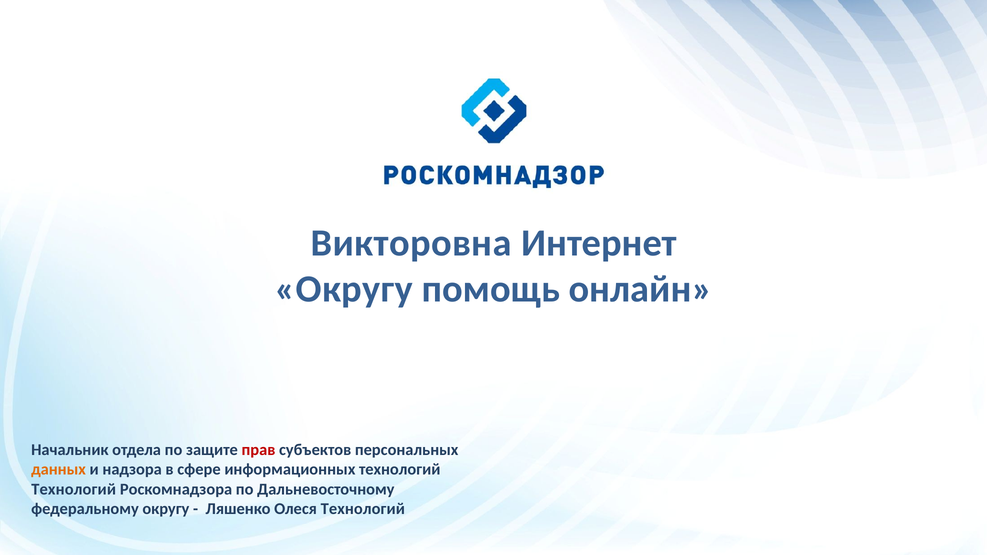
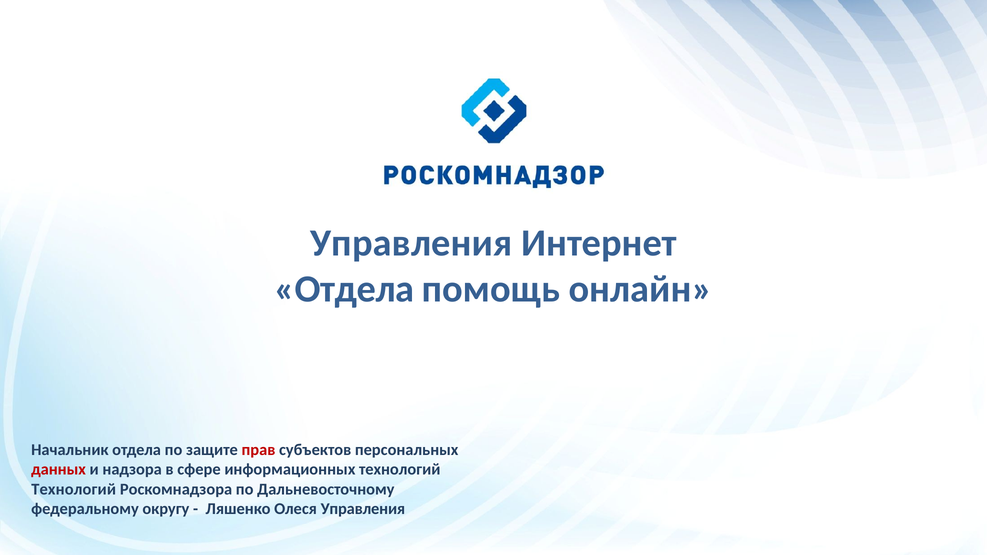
Викторовна: Викторовна -> Управления (411, 243)
Округу: Округу -> Отдела (344, 289)
данных colour: orange -> red (58, 470)
Олеся Технологий: Технологий -> Управления (363, 509)
